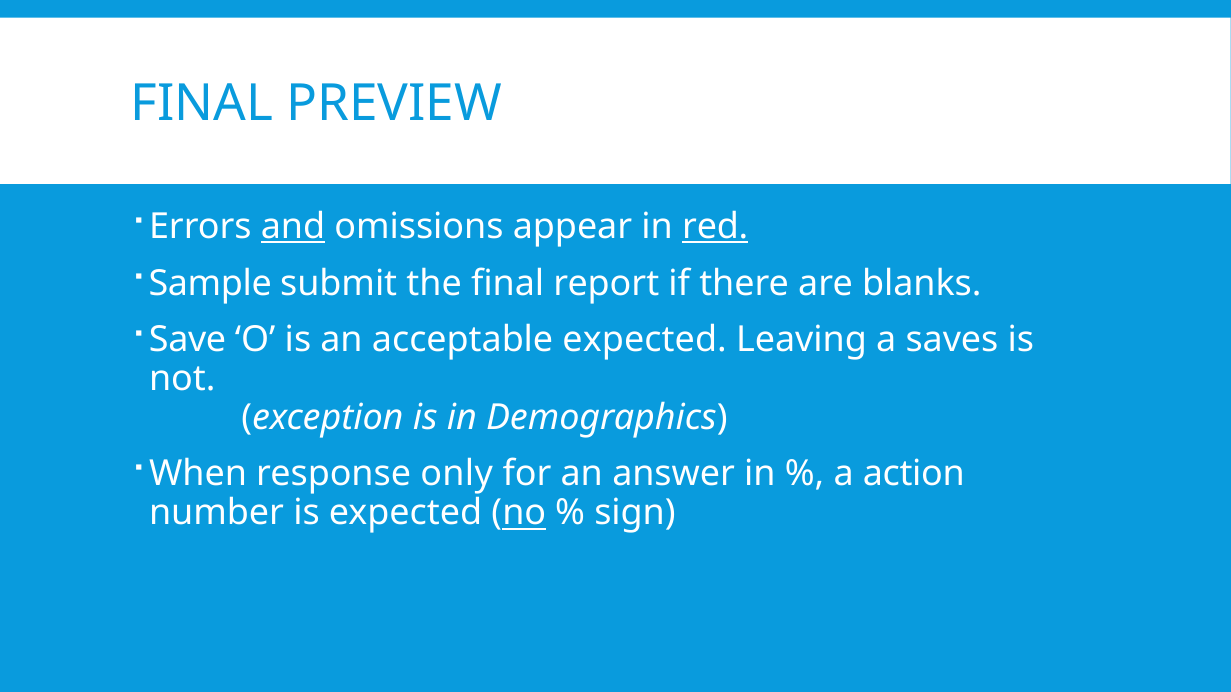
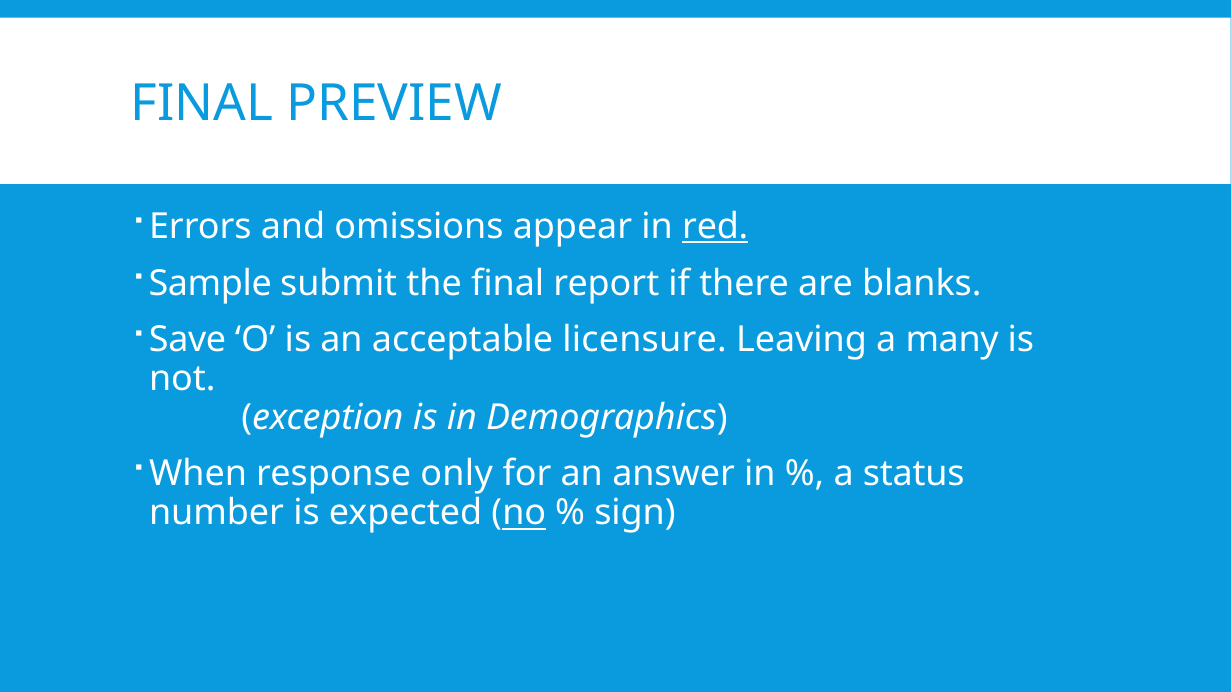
and underline: present -> none (293, 227)
acceptable expected: expected -> licensure (645, 340)
saves: saves -> many (952, 340)
action: action -> status (914, 474)
